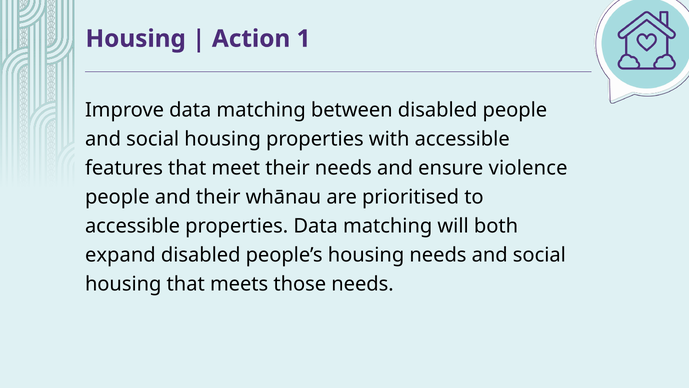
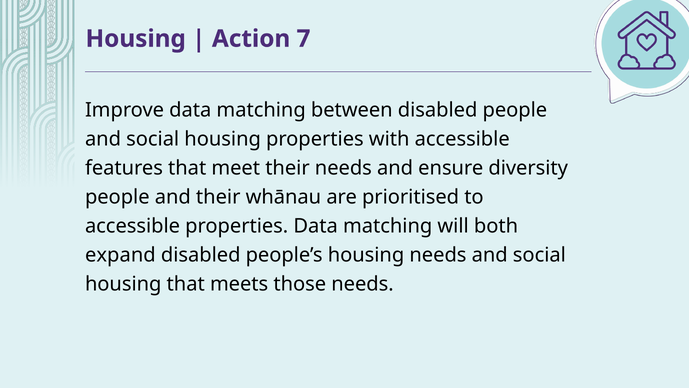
1: 1 -> 7 (304, 39)
violence: violence -> diversity (528, 168)
